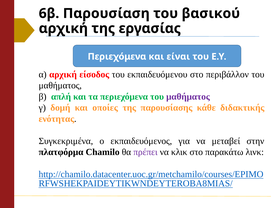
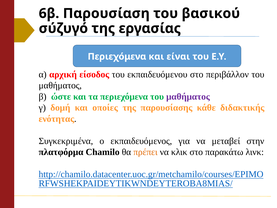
αρχική: αρχική -> σύζυγό (63, 28)
απλή: απλή -> ώστε (61, 96)
πρέπει colour: purple -> orange (145, 152)
